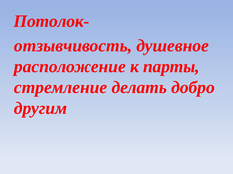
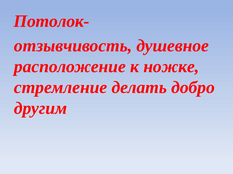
парты: парты -> ножке (171, 67)
